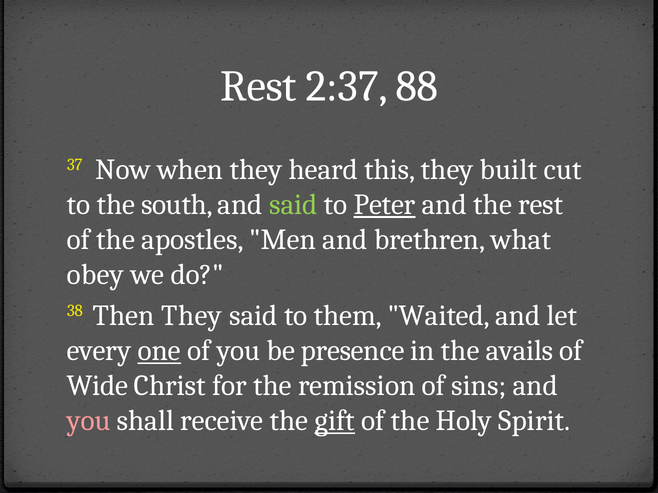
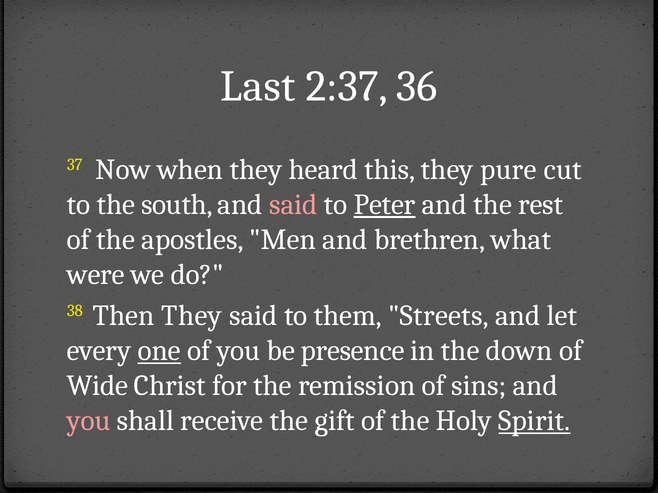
Rest: Rest -> Last (258, 86)
88: 88 -> 36 (417, 86)
built: built -> pure (509, 170)
said colour: light green -> pink (293, 205)
obey: obey -> were (96, 275)
Waited: Waited -> Streets (439, 316)
avails: avails -> down (519, 351)
gift underline: present -> none (335, 421)
Spirit underline: none -> present (534, 421)
